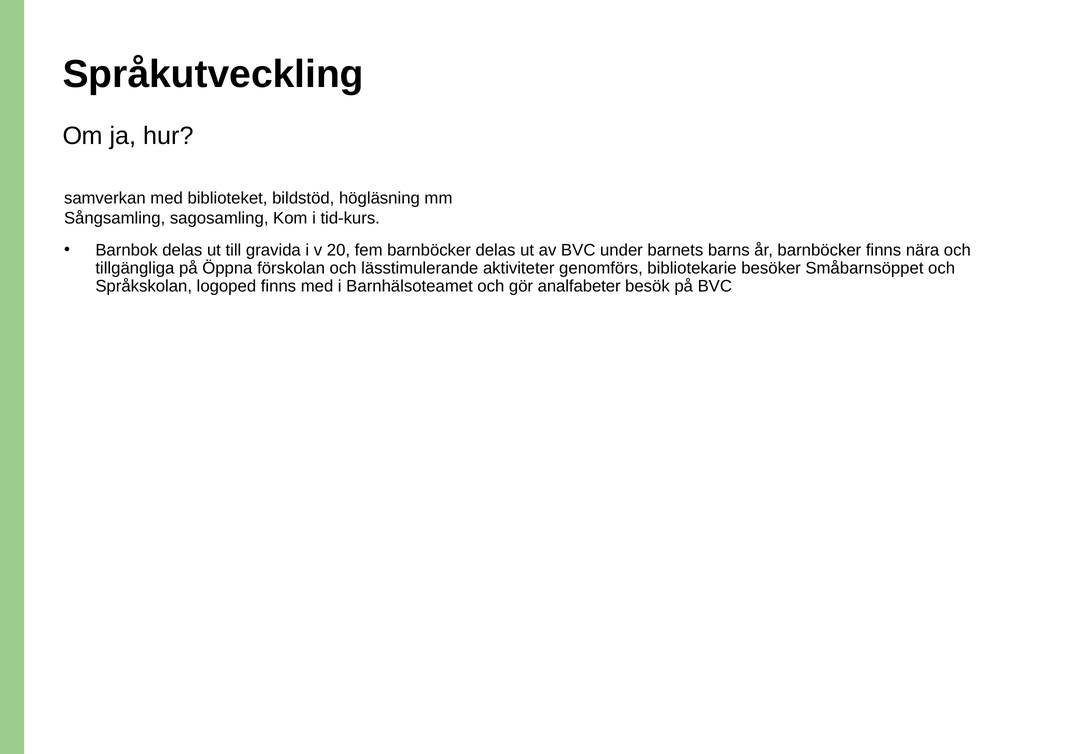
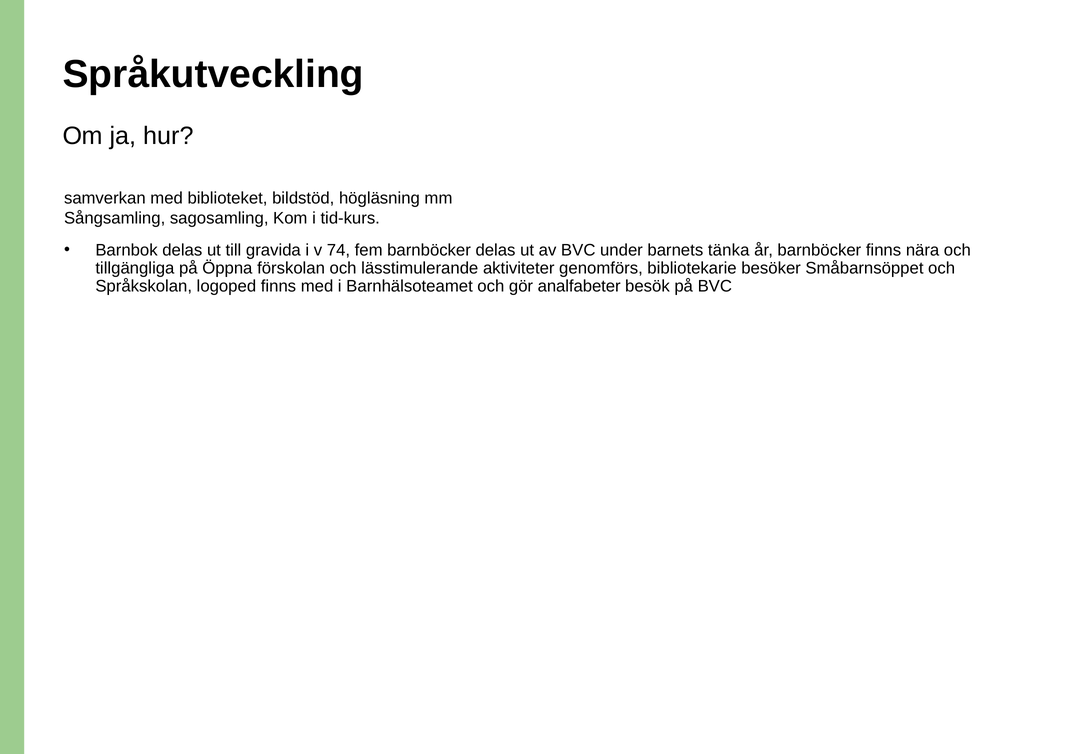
20: 20 -> 74 (338, 250)
barns: barns -> tänka (729, 250)
